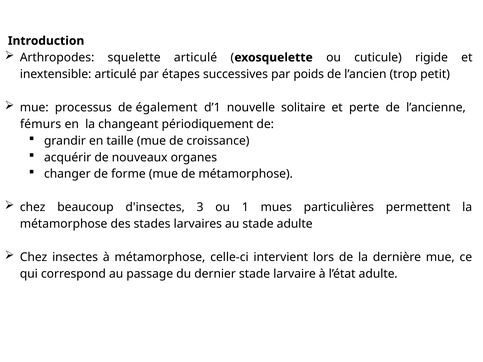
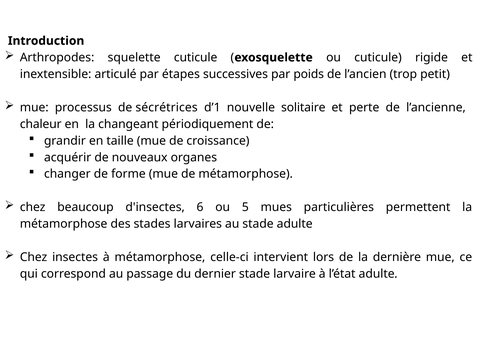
squelette articulé: articulé -> cuticule (196, 58)
également: également -> sécrétrices (167, 108)
fémurs: fémurs -> chaleur (41, 124)
3: 3 -> 6 (200, 207)
1: 1 -> 5 (245, 207)
